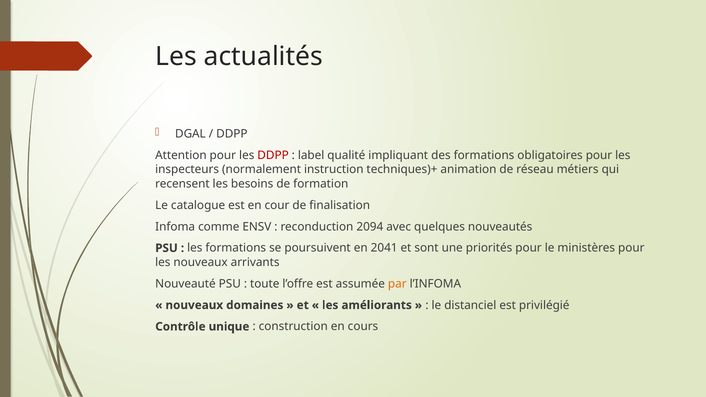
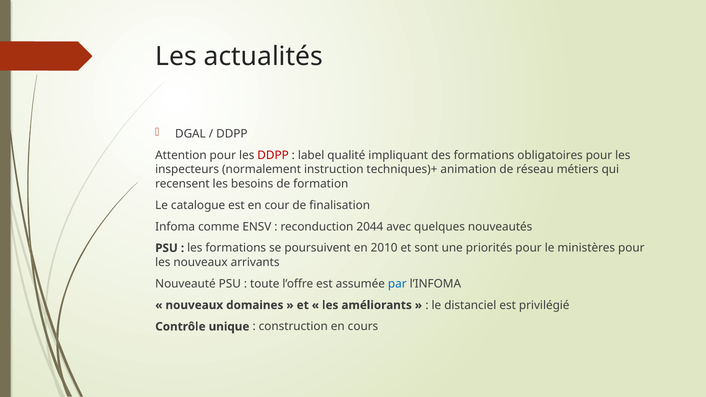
2094: 2094 -> 2044 (370, 227)
2041: 2041 -> 2010 (384, 248)
par colour: orange -> blue (397, 284)
